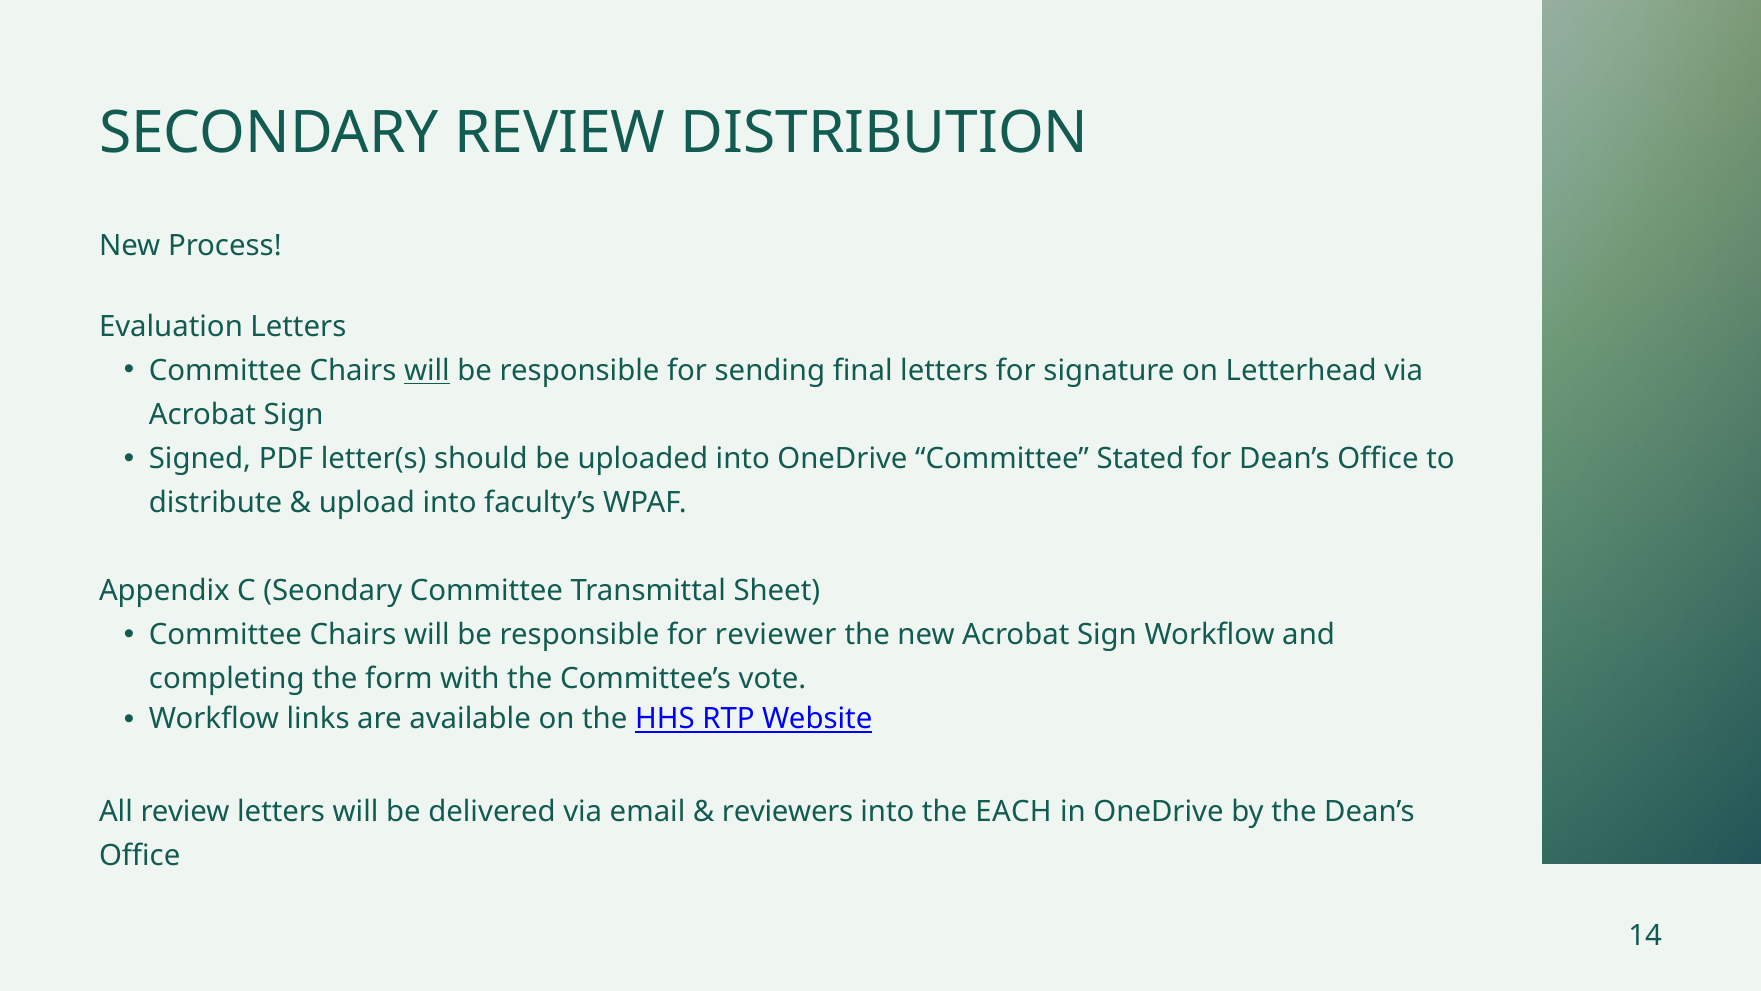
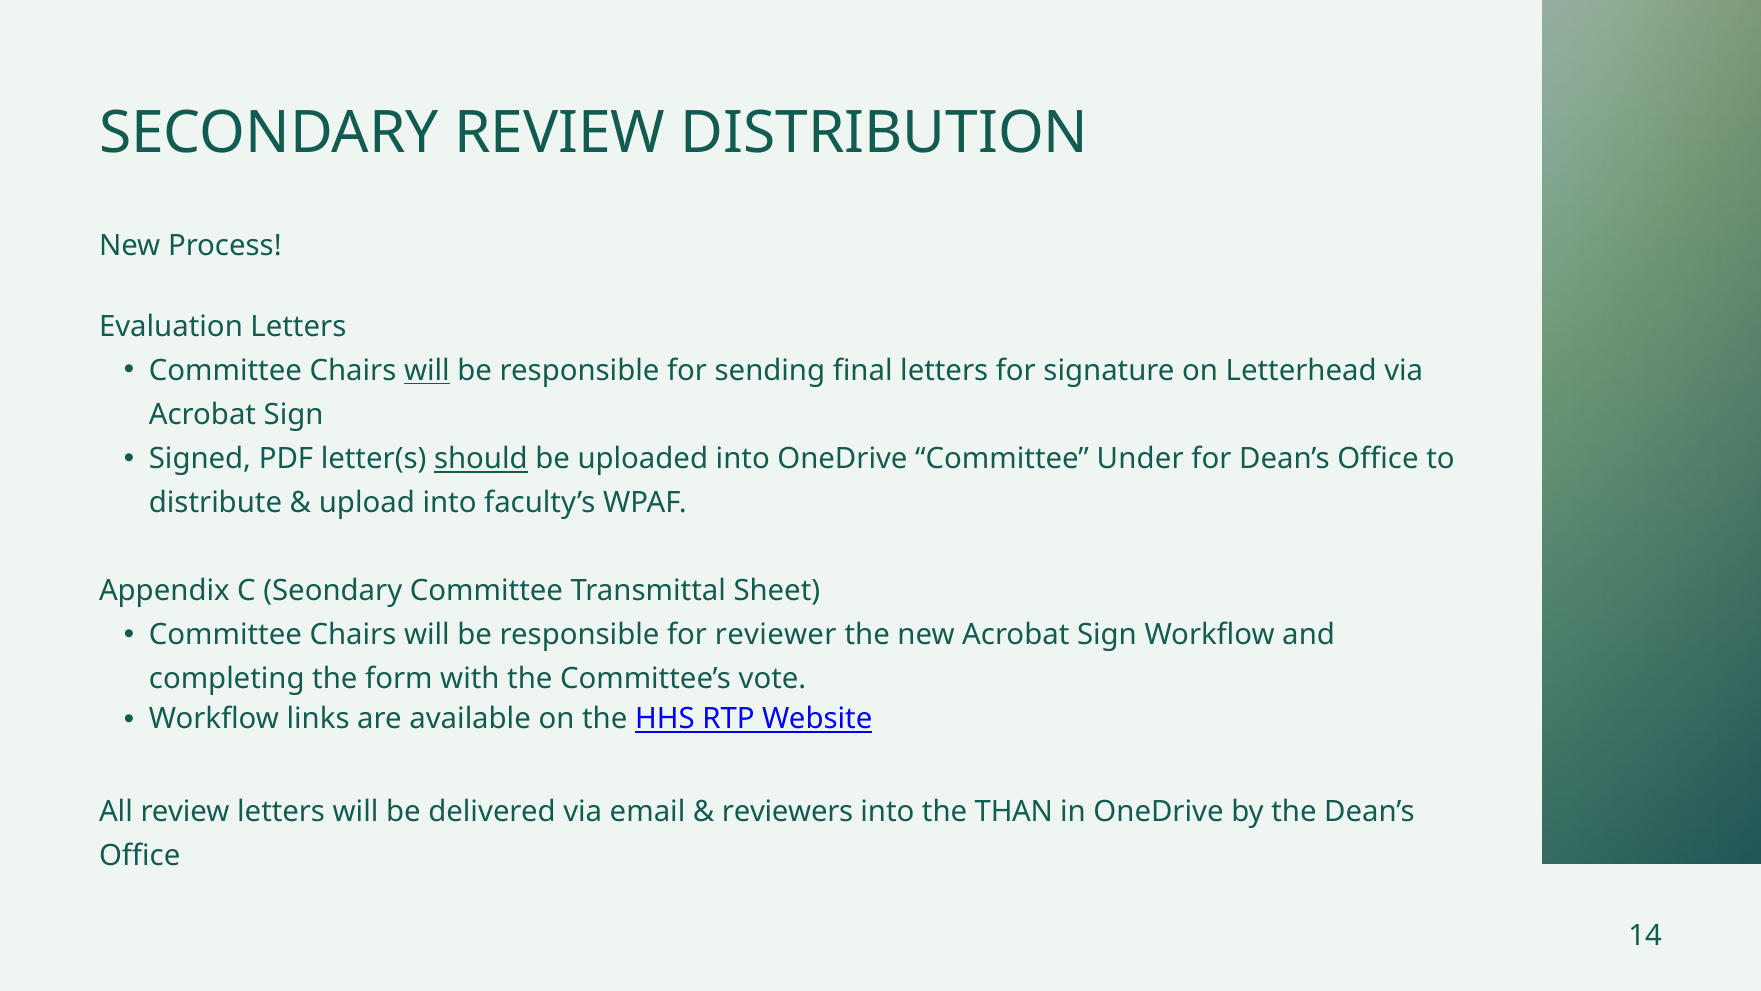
should underline: none -> present (481, 459)
Stated: Stated -> Under (1140, 459)
EACH: EACH -> THAN (1014, 811)
